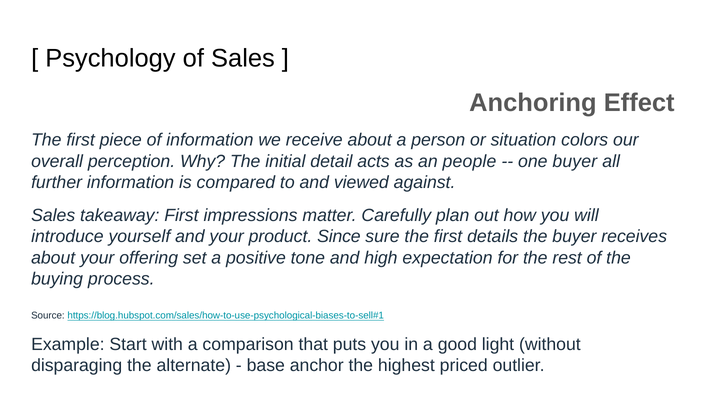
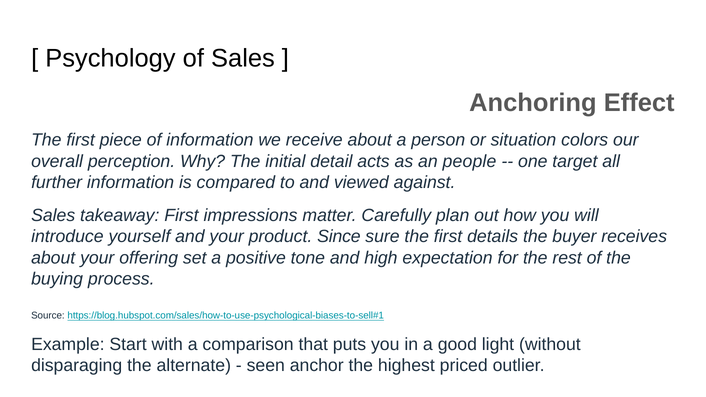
one buyer: buyer -> target (575, 161)
base: base -> seen (266, 366)
